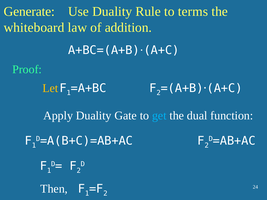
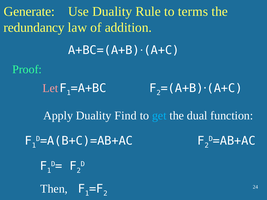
whiteboard: whiteboard -> redundancy (34, 28)
Let colour: yellow -> pink (50, 88)
Gate: Gate -> Find (126, 116)
